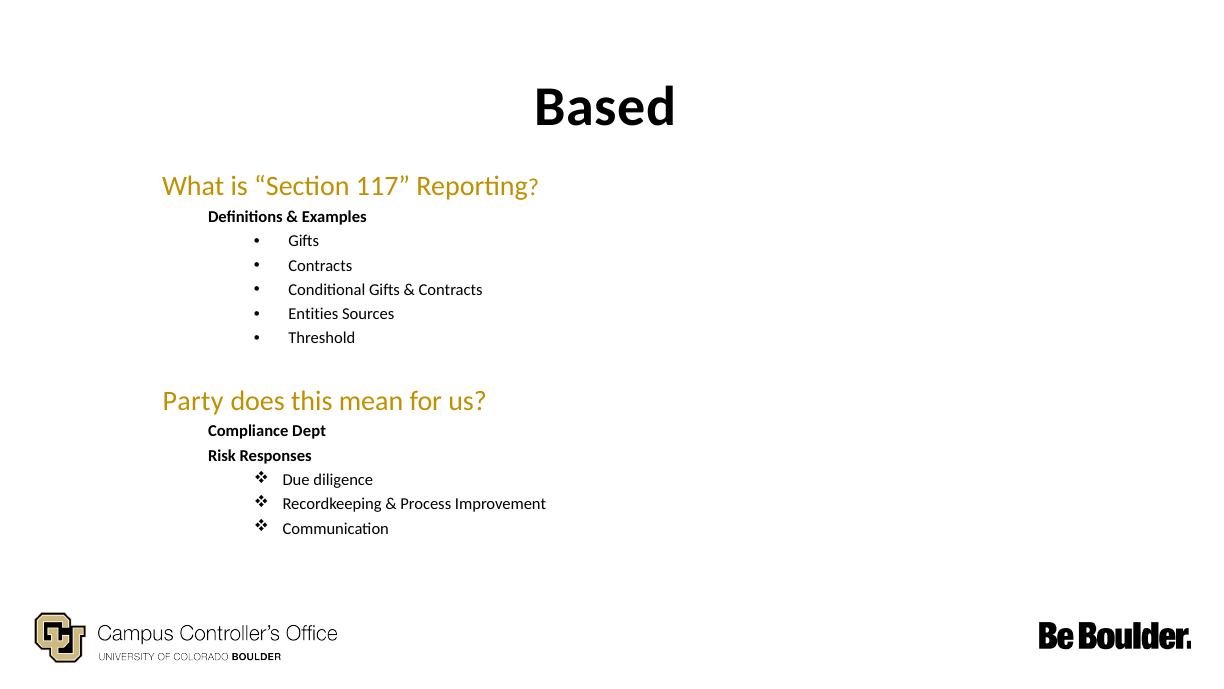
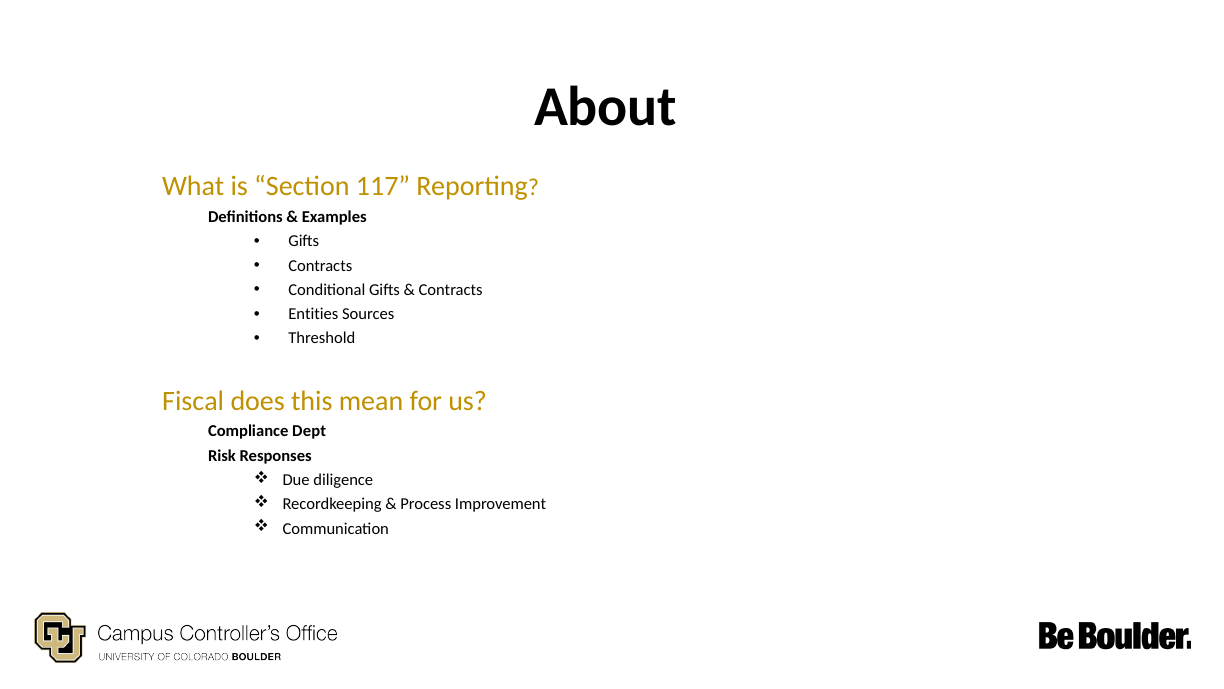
Based: Based -> About (606, 107)
Party: Party -> Fiscal (193, 401)
